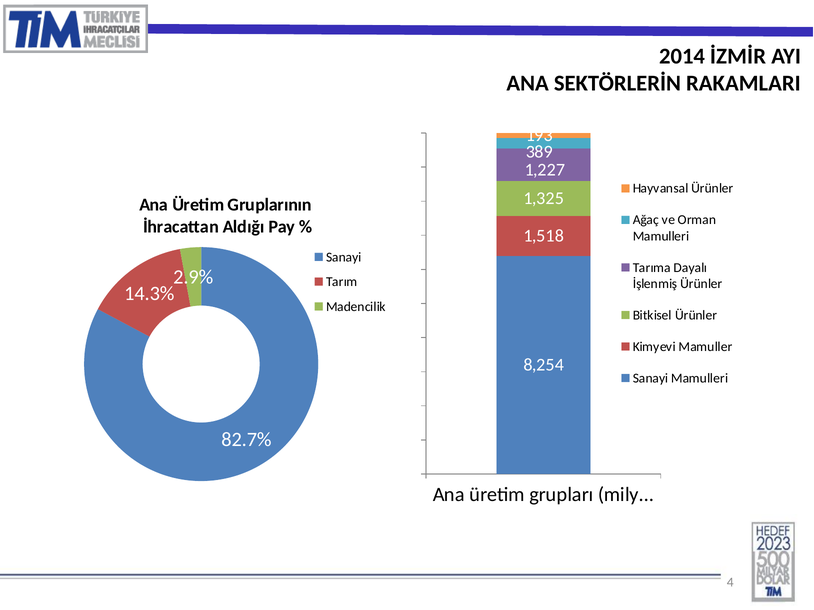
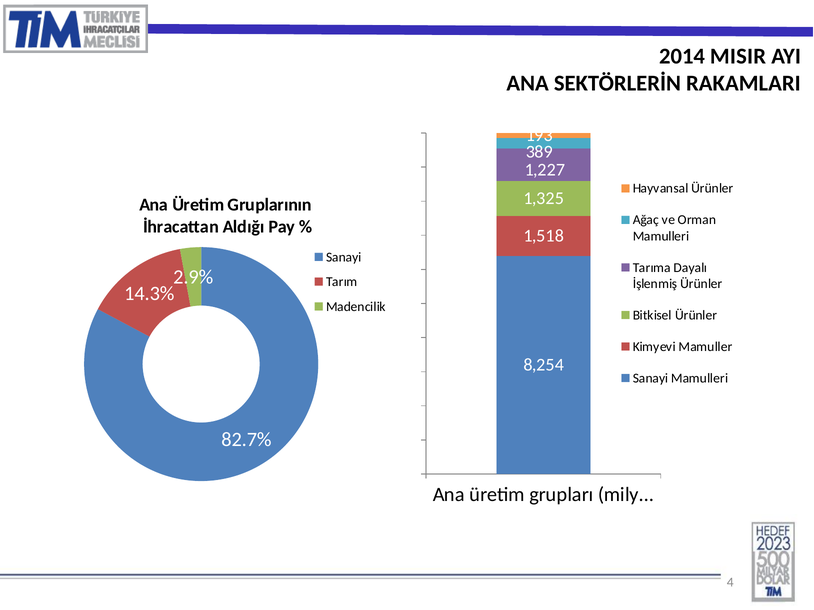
İZMİR: İZMİR -> MISIR (738, 56)
